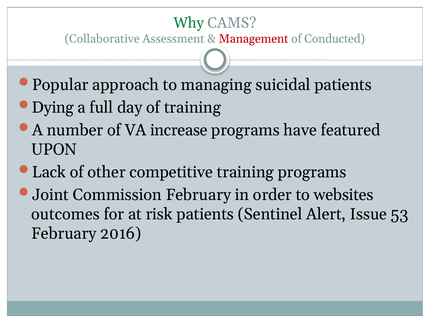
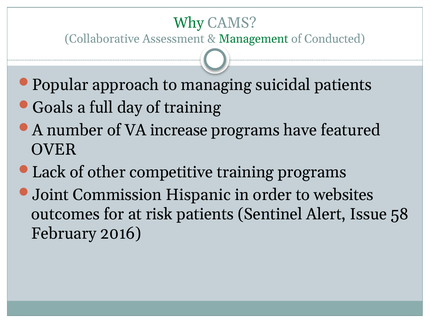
Management colour: red -> green (254, 39)
Dying: Dying -> Goals (53, 107)
UPON: UPON -> OVER (54, 149)
Commission February: February -> Hispanic (198, 195)
53: 53 -> 58 (400, 214)
